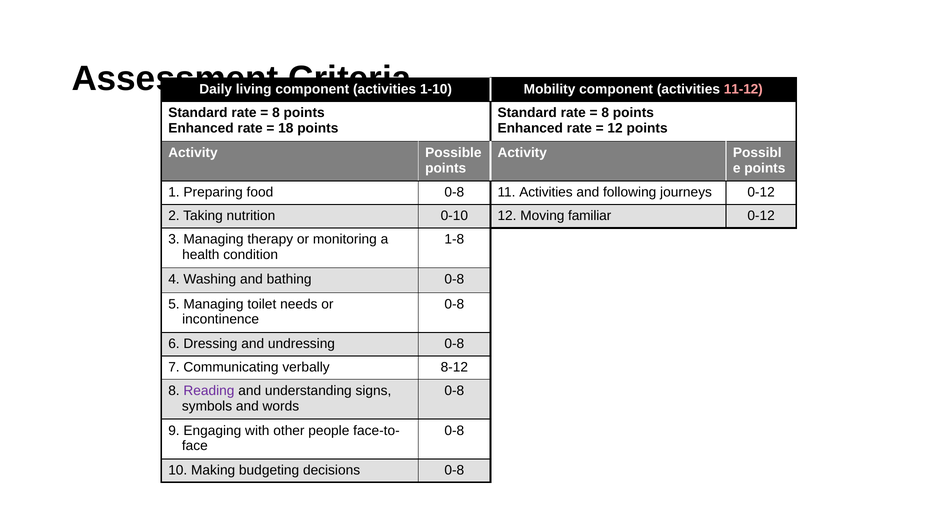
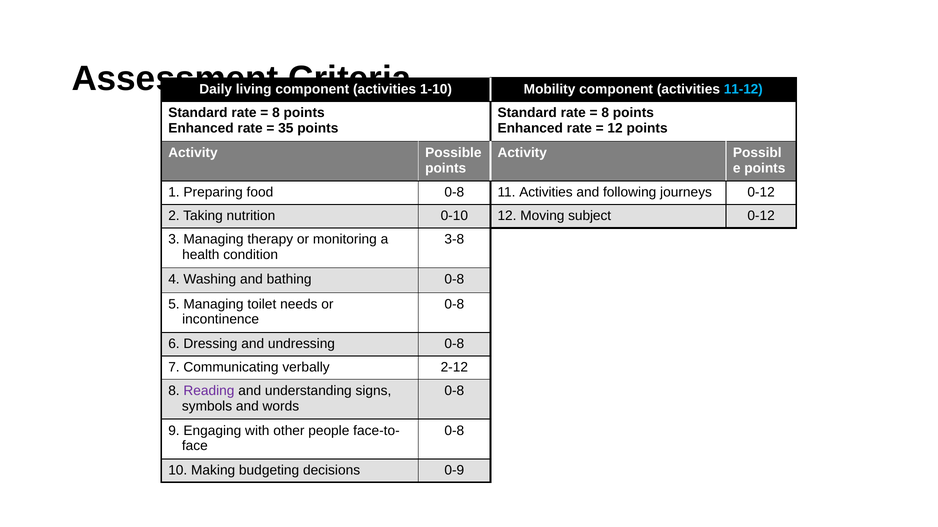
11-12 colour: pink -> light blue (743, 90)
18: 18 -> 35 (286, 128)
familiar: familiar -> subject (590, 216)
1-8: 1-8 -> 3-8 (454, 240)
8-12: 8-12 -> 2-12 (454, 368)
decisions 0-8: 0-8 -> 0-9 (454, 471)
